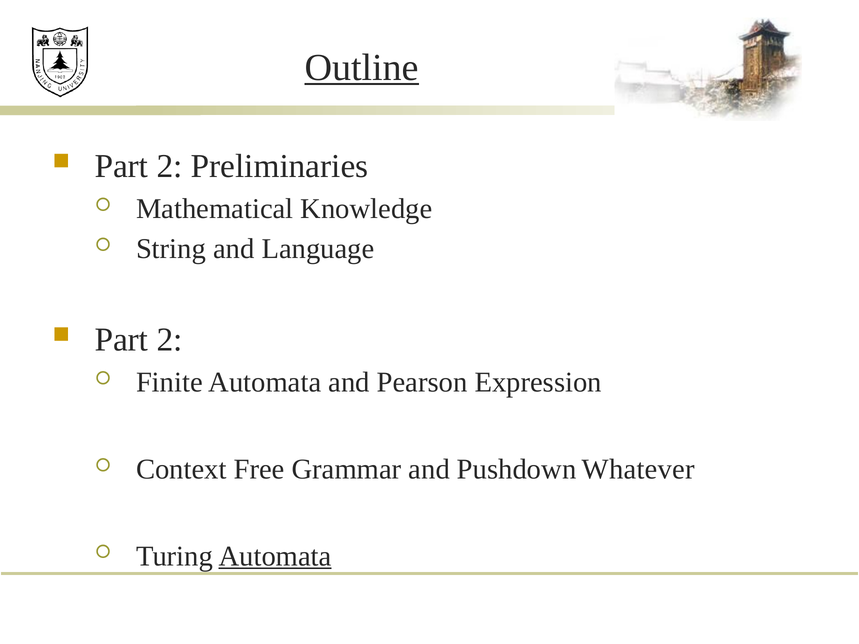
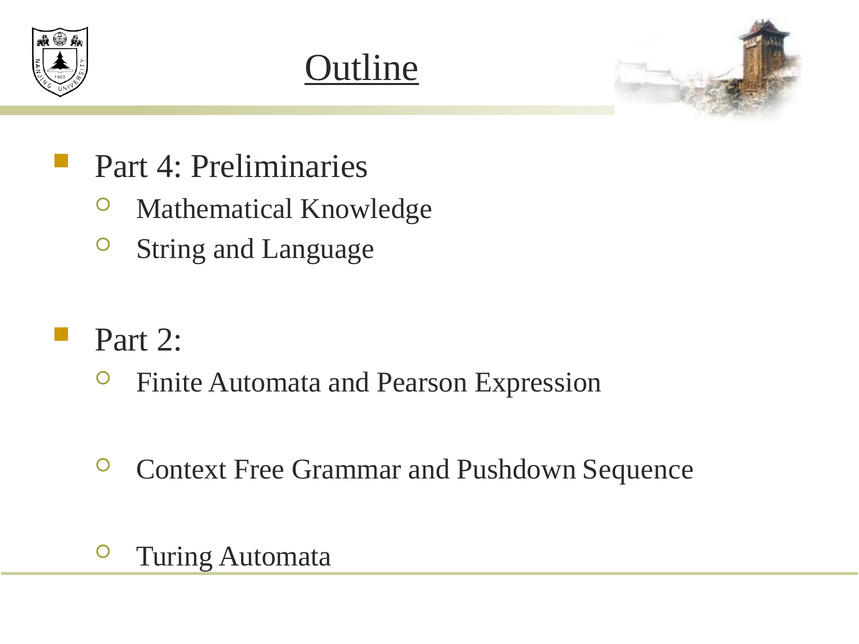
2: 2 -> 4 (170, 166)
Whatever: Whatever -> Sequence (638, 469)
Automata underline: present -> none (275, 556)
